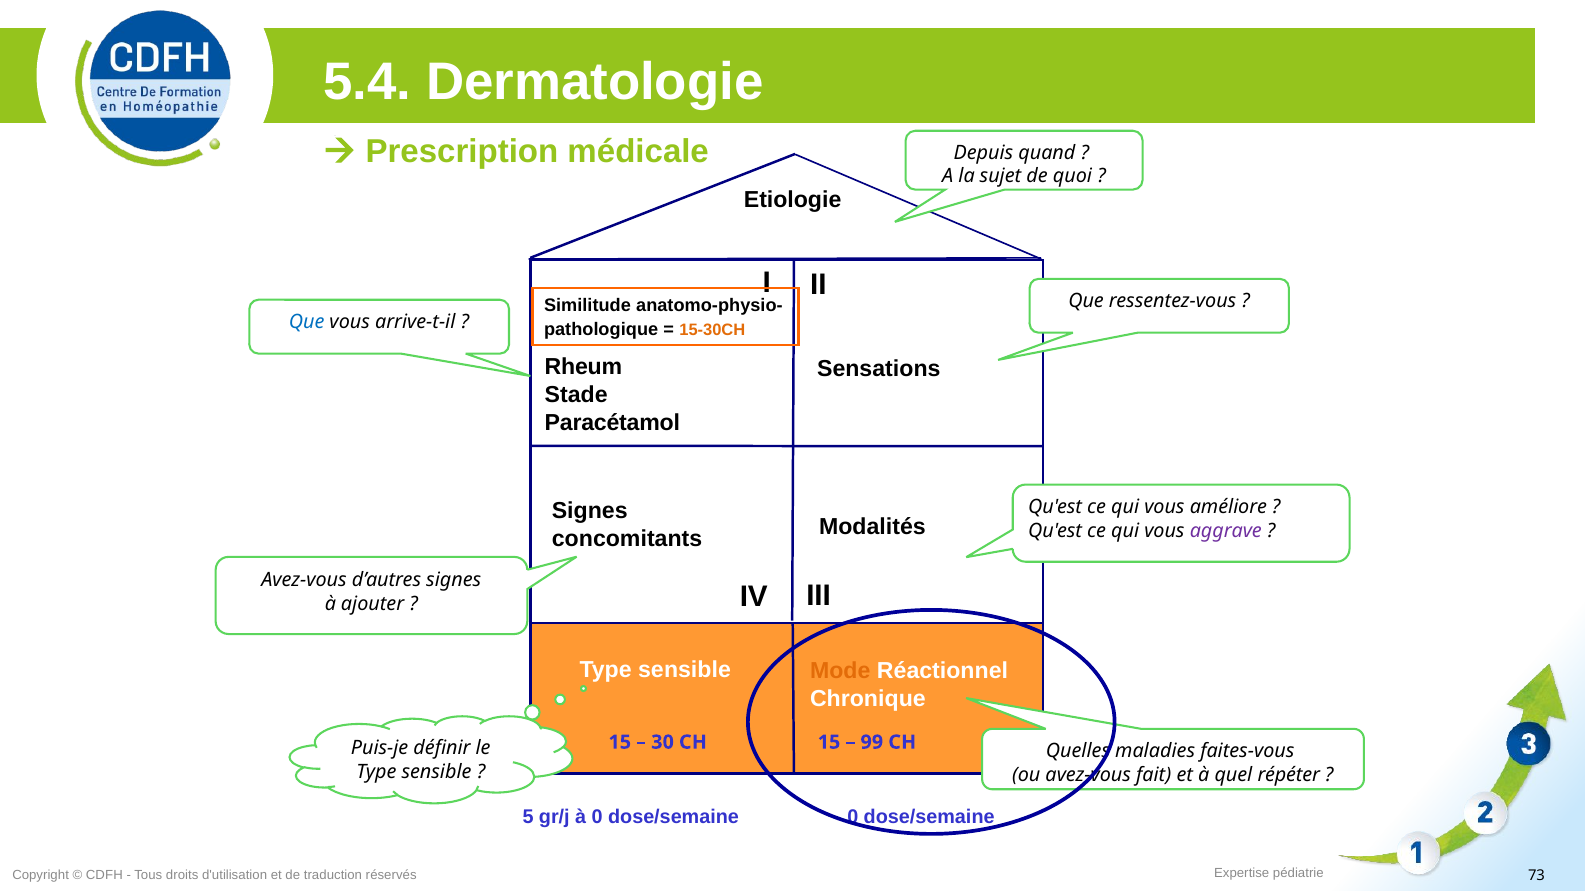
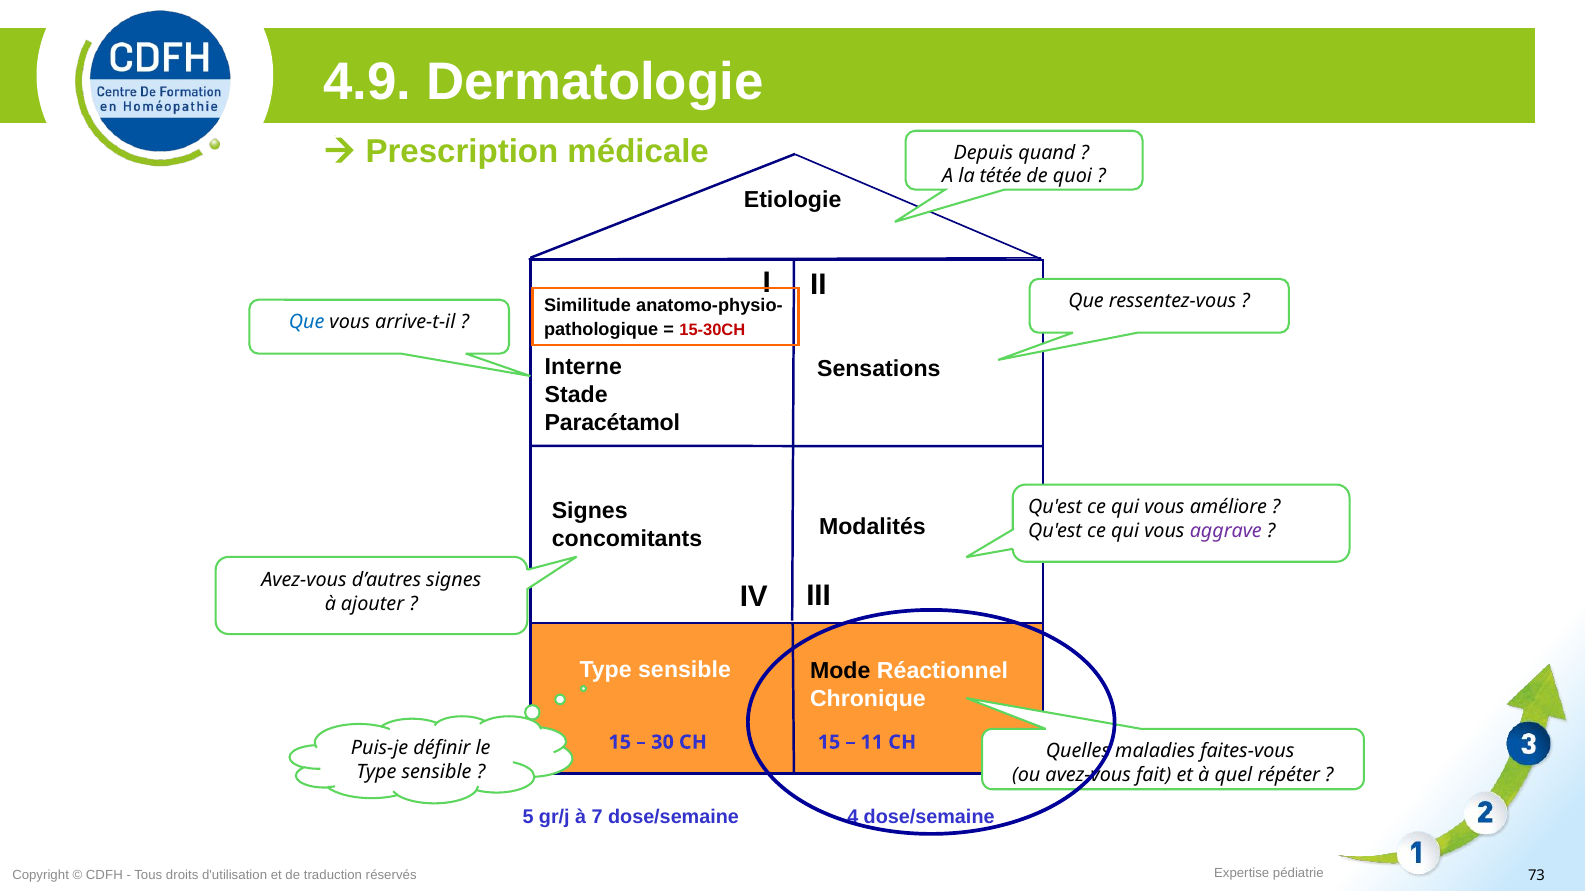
5.4: 5.4 -> 4.9 (367, 82)
sujet: sujet -> tétée (1001, 177)
15-30CH colour: orange -> red (712, 330)
Rheum: Rheum -> Interne (583, 367)
Mode colour: orange -> black (840, 671)
99: 99 -> 11 (872, 743)
à 0: 0 -> 7 (597, 817)
dose/semaine 0: 0 -> 4 (853, 817)
